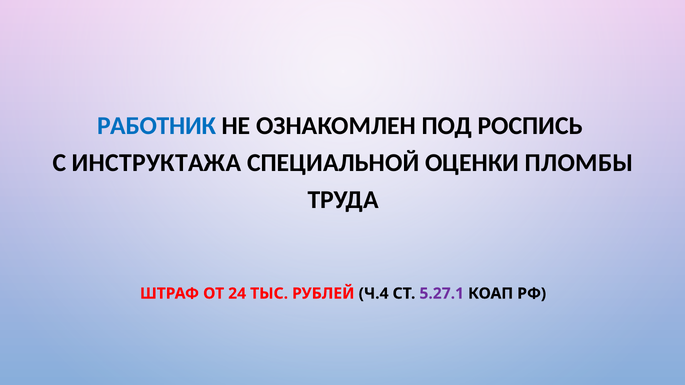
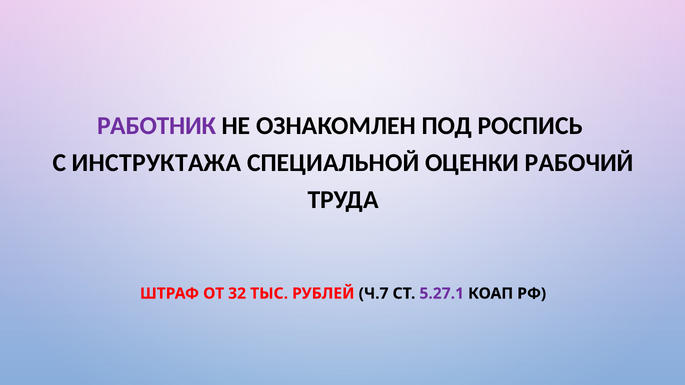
РАБОТНИК colour: blue -> purple (157, 126)
ПЛОМБЫ: ПЛОМБЫ -> РАБОЧИЙ (579, 163)
24: 24 -> 32 (237, 294)
Ч.4: Ч.4 -> Ч.7 (374, 294)
